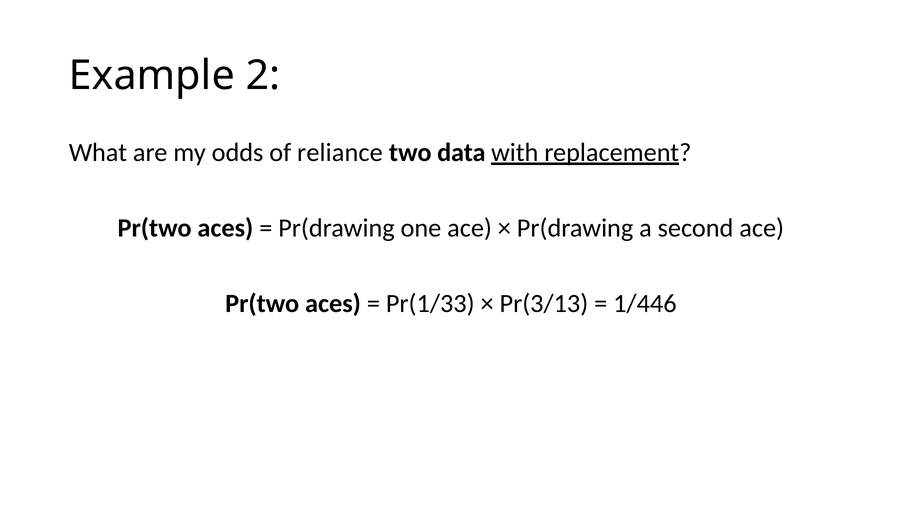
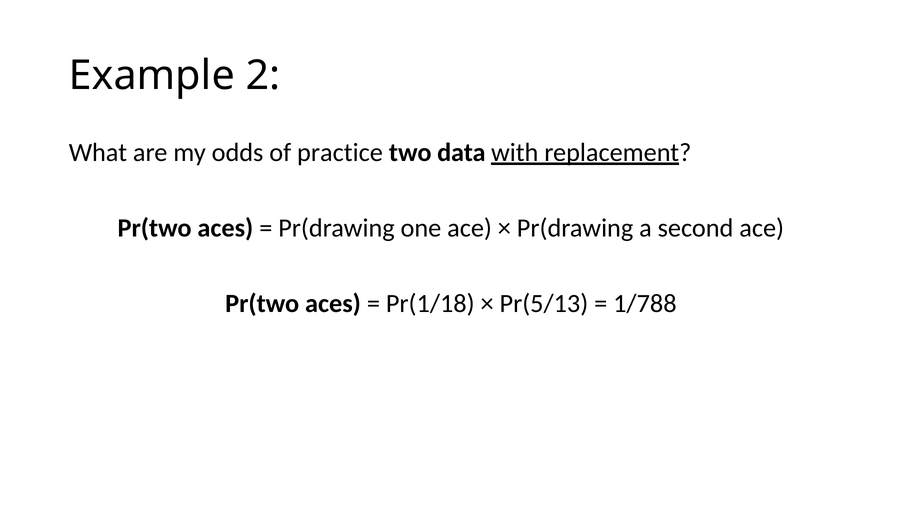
reliance: reliance -> practice (340, 153)
Pr(1/33: Pr(1/33 -> Pr(1/18 (430, 304)
Pr(3/13: Pr(3/13 -> Pr(5/13 (544, 304)
1/446: 1/446 -> 1/788 (645, 304)
